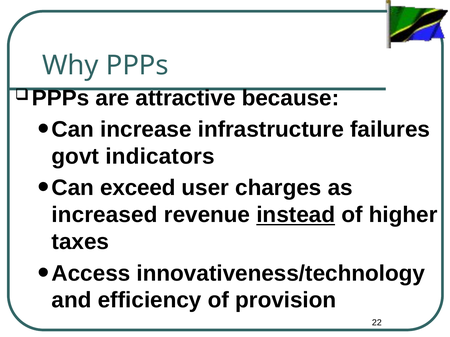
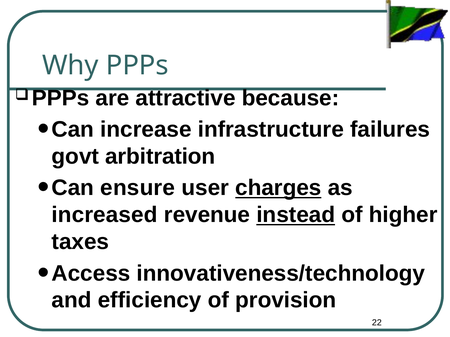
indicators: indicators -> arbitration (160, 157)
exceed: exceed -> ensure (138, 188)
charges underline: none -> present (278, 188)
